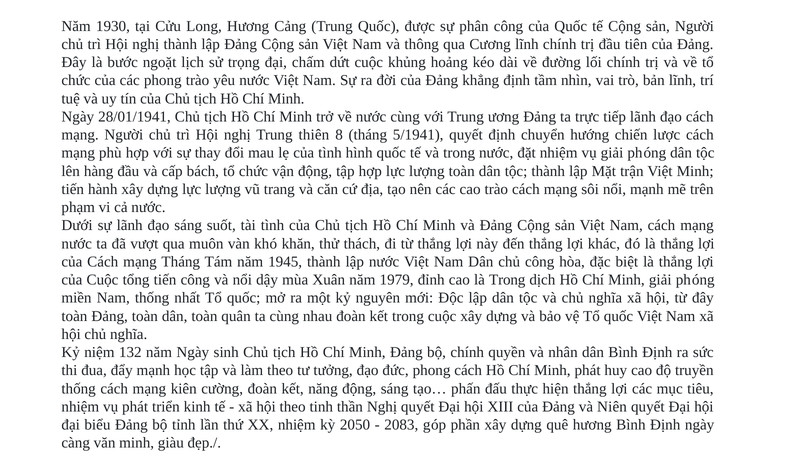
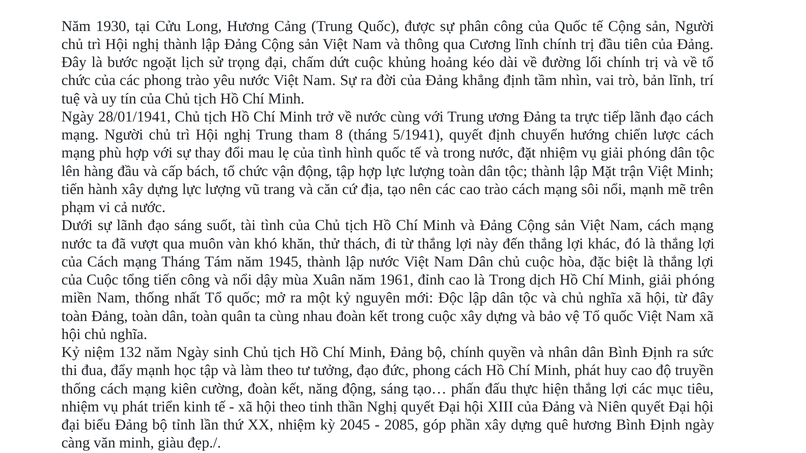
thiên: thiên -> tham (314, 135)
chủ công: công -> cuộc (540, 262)
1979: 1979 -> 1961 (397, 280)
2050: 2050 -> 2045 (355, 425)
2083: 2083 -> 2085 (401, 425)
